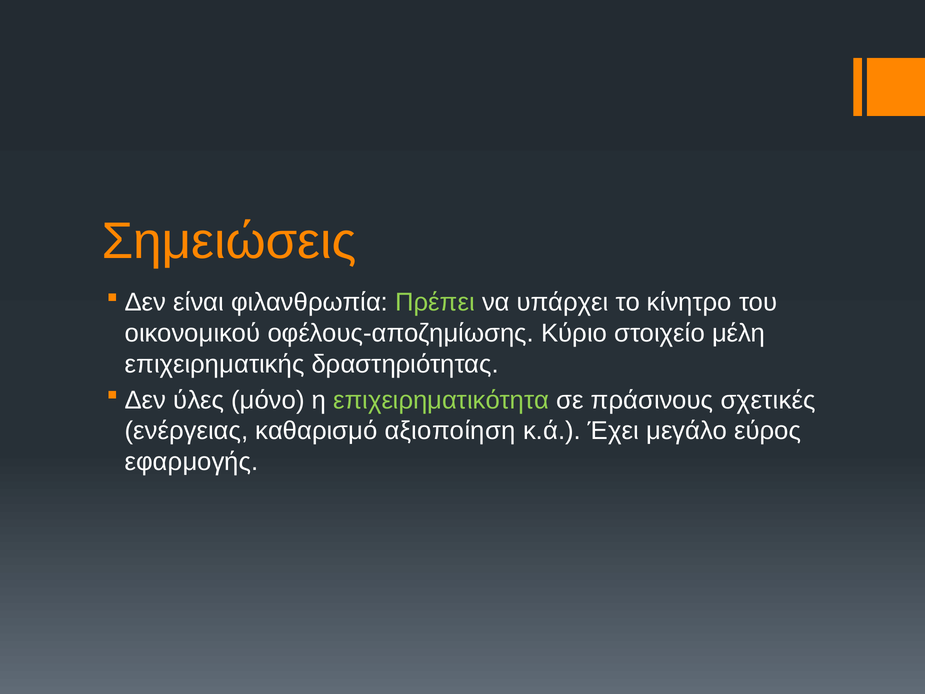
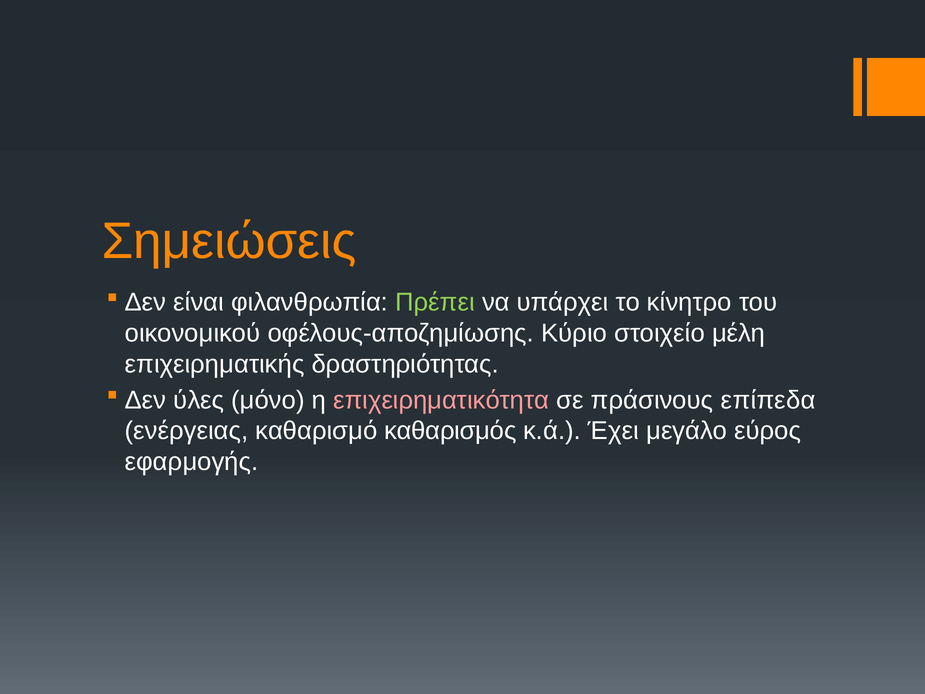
επιχειρηματικότητα colour: light green -> pink (441, 400)
σχετικές: σχετικές -> επίπεδα (768, 400)
αξιοποίηση: αξιοποίηση -> καθαρισμός (450, 431)
